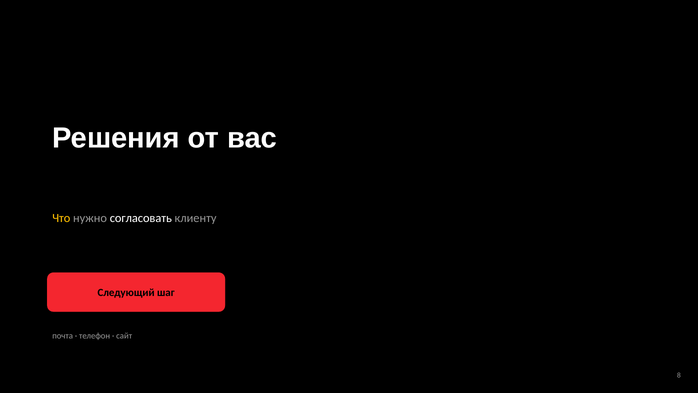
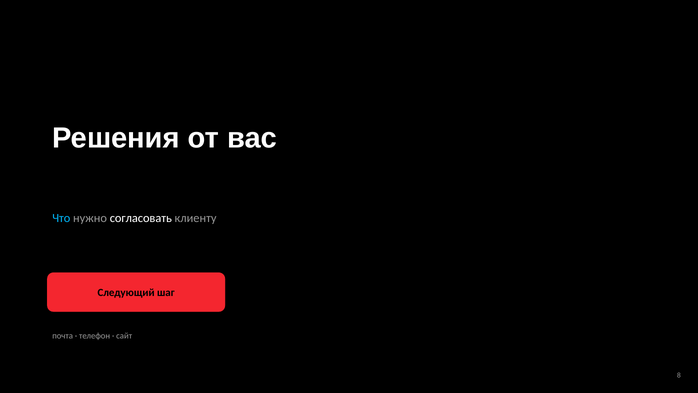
Что colour: yellow -> light blue (61, 218)
